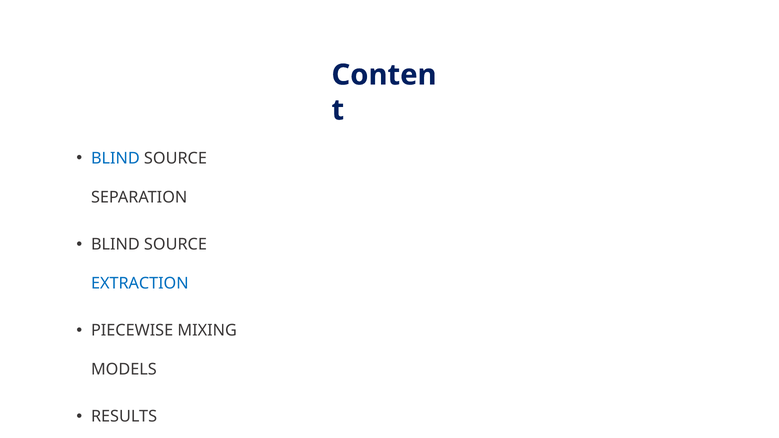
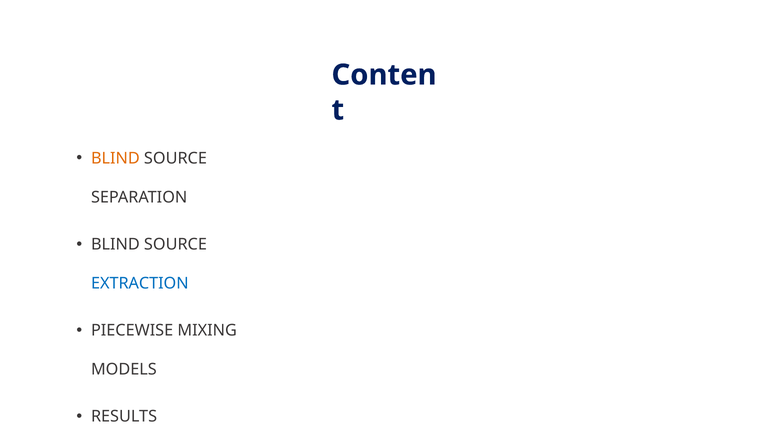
BLIND colour: blue -> orange (115, 159)
